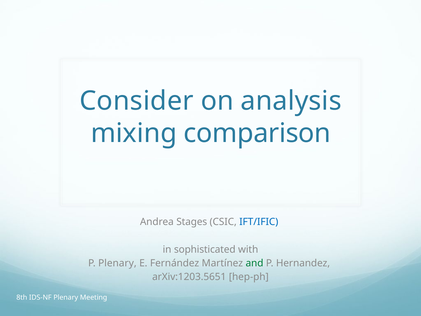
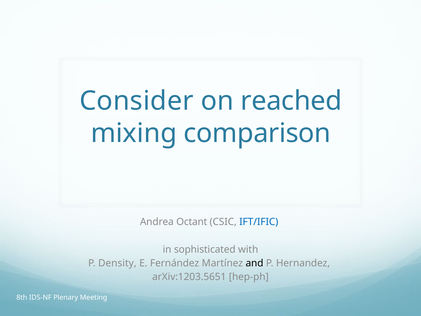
analysis: analysis -> reached (291, 101)
Stages: Stages -> Octant (192, 222)
P Plenary: Plenary -> Density (117, 263)
and colour: green -> black (255, 263)
